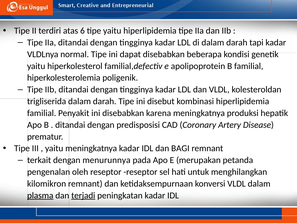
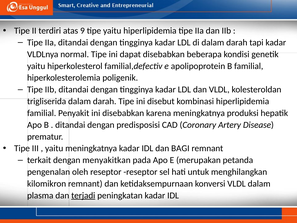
6: 6 -> 9 (82, 31)
menurunnya: menurunnya -> menyakitkan (106, 160)
plasma underline: present -> none (40, 195)
